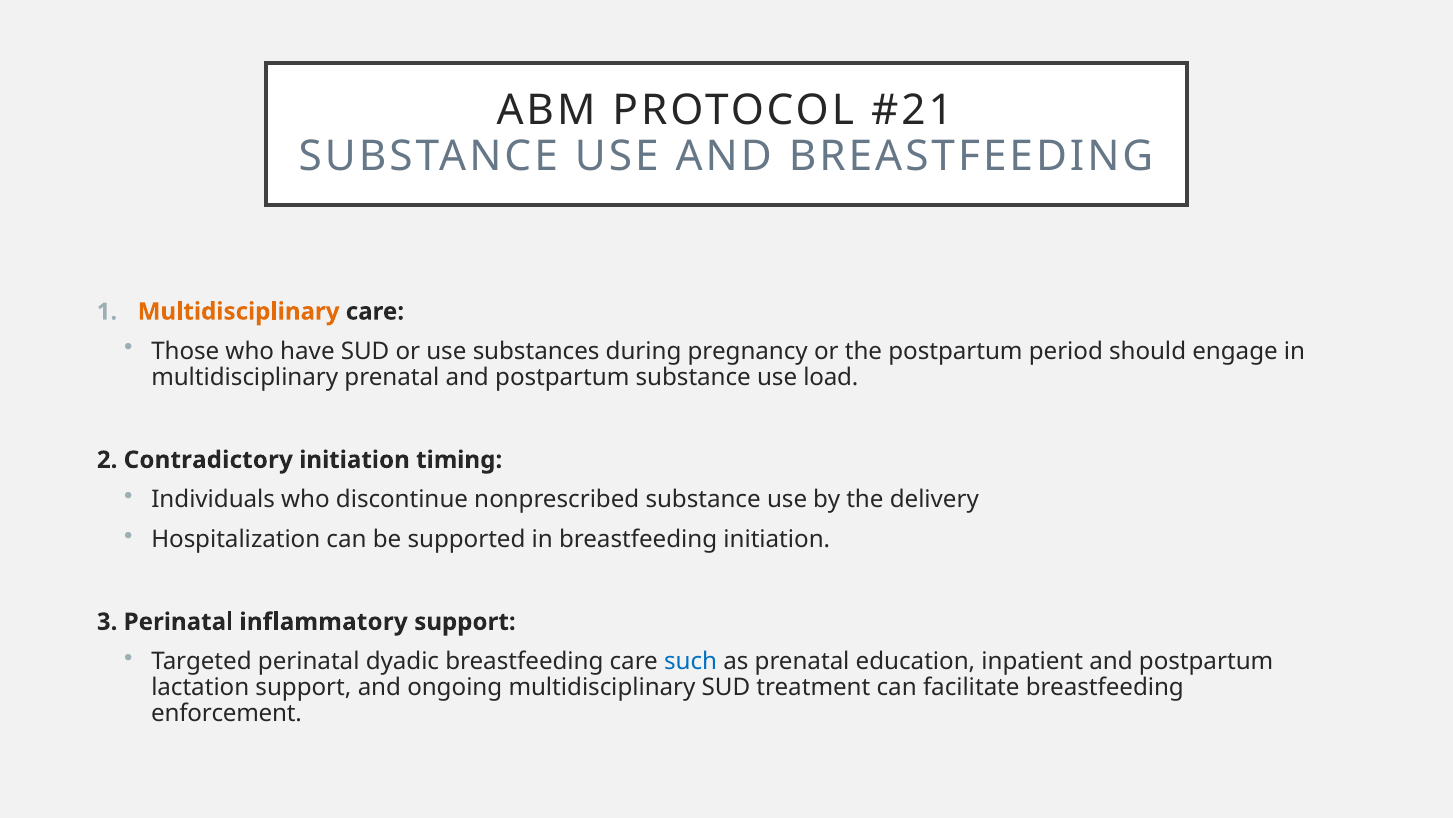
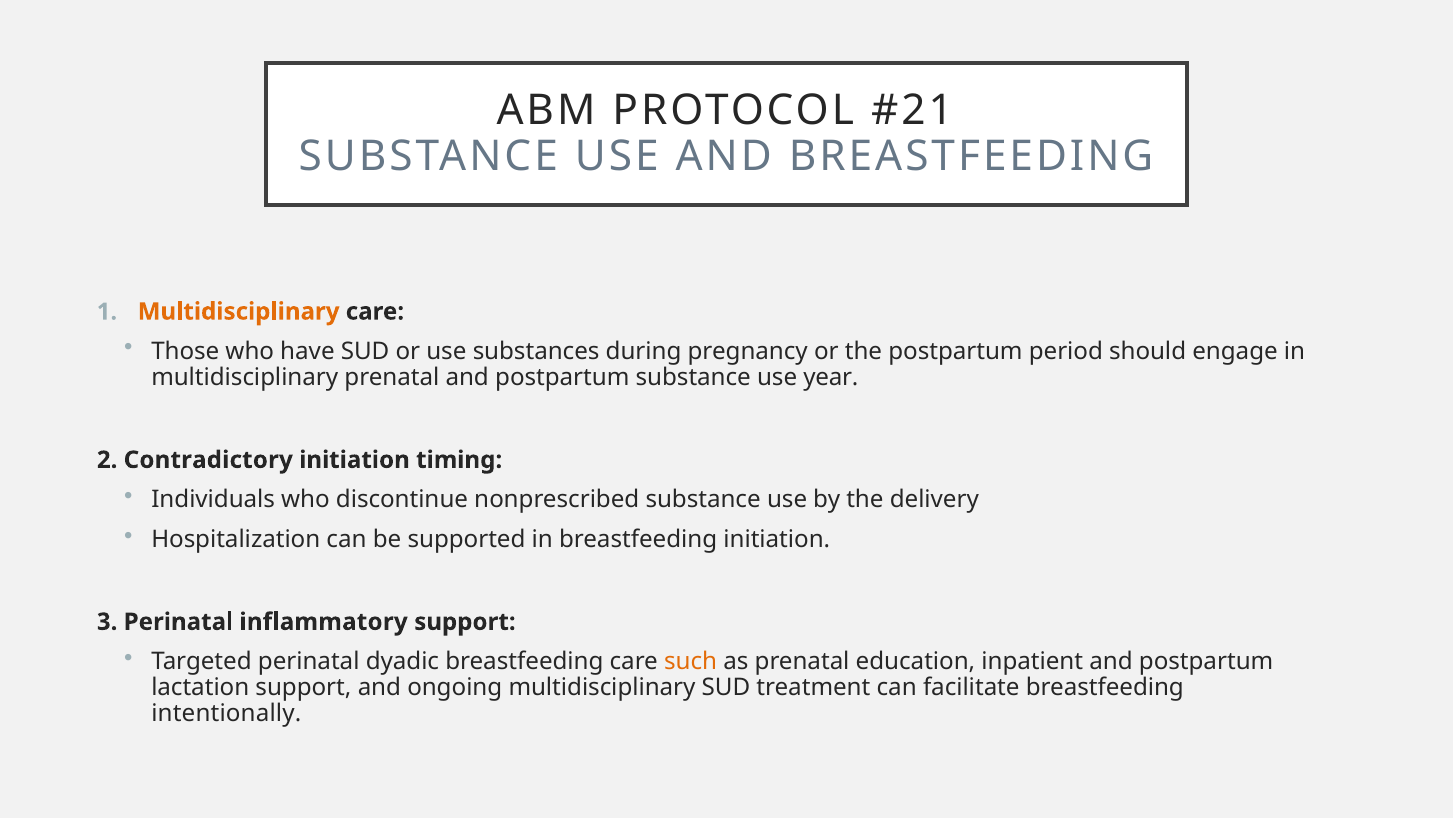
load: load -> year (831, 377)
such colour: blue -> orange (691, 661)
enforcement: enforcement -> intentionally (226, 713)
